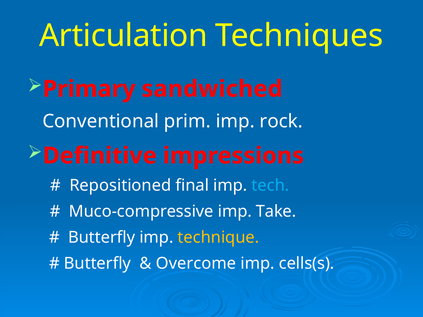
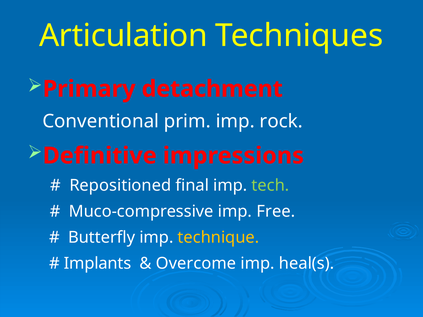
sandwiched: sandwiched -> detachment (212, 89)
tech colour: light blue -> light green (270, 186)
Take: Take -> Free (276, 212)
Butterfly: Butterfly -> Implants (98, 264)
cells(s: cells(s -> heal(s (307, 264)
